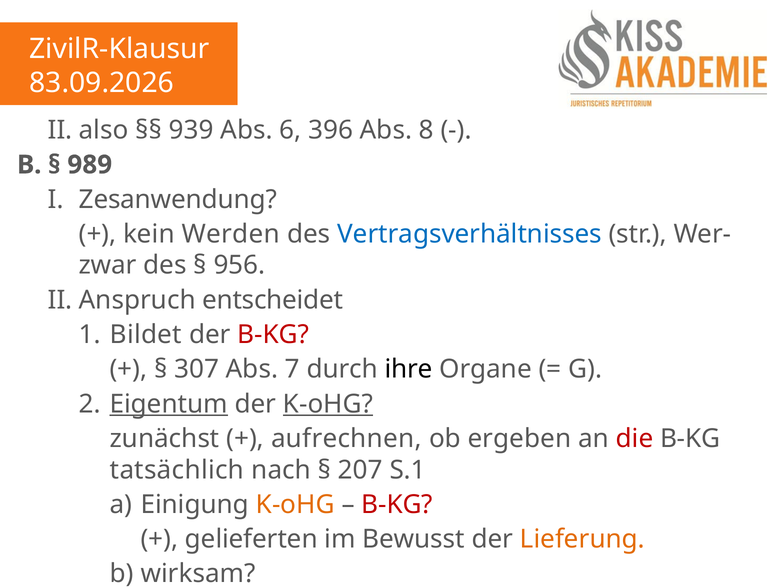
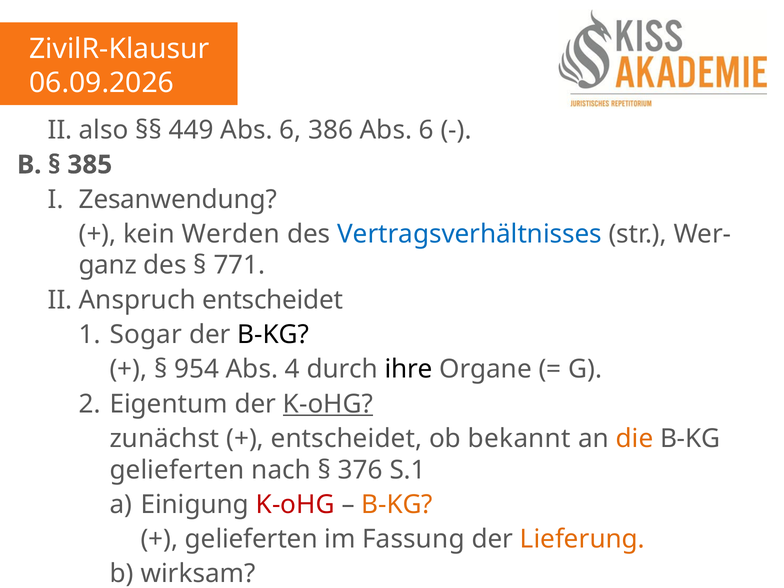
83.09.2026: 83.09.2026 -> 06.09.2026 (102, 83)
939: 939 -> 449 (191, 130)
396: 396 -> 386 (331, 130)
8: 8 -> 6 (426, 130)
989: 989 -> 385 (90, 165)
zwar: zwar -> ganz (108, 265)
956: 956 -> 771 (239, 265)
Bildet: Bildet -> Sogar (146, 335)
B-KG colour: red -> black (273, 335)
307: 307 -> 954 (197, 369)
7: 7 -> 4 (292, 369)
Eigentum underline: present -> none (169, 404)
aufrechnen: aufrechnen -> entscheidet (346, 439)
ergeben: ergeben -> bekannt (519, 439)
die colour: red -> orange (635, 439)
tatsächlich: tatsächlich -> gelieferten (177, 470)
207: 207 -> 376 (360, 470)
K-oHG colour: orange -> red (295, 505)
B-KG colour: red -> orange (397, 505)
Bewusst: Bewusst -> Fassung (413, 539)
